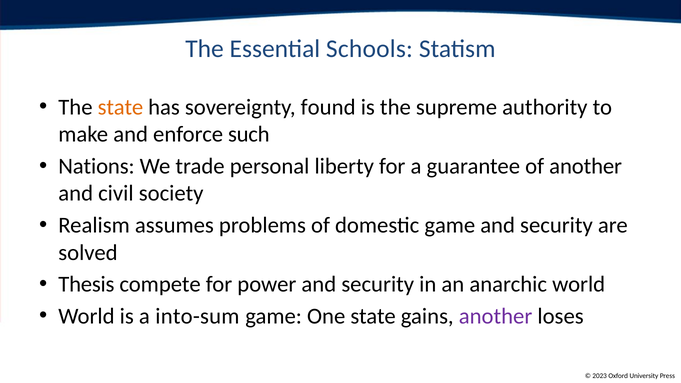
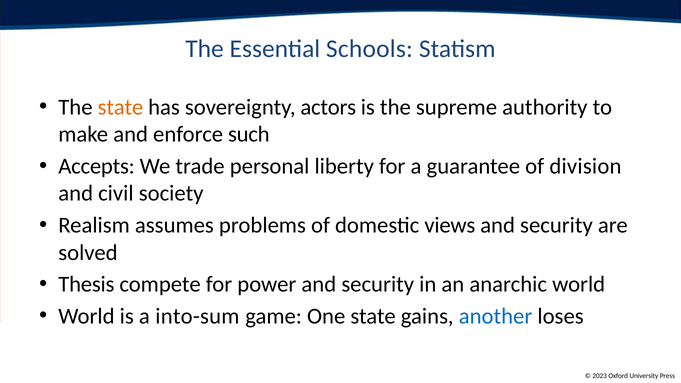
found: found -> actors (328, 107)
Nations: Nations -> Accepts (97, 166)
of another: another -> division (585, 166)
domestic game: game -> views (450, 225)
another colour: purple -> blue (496, 316)
